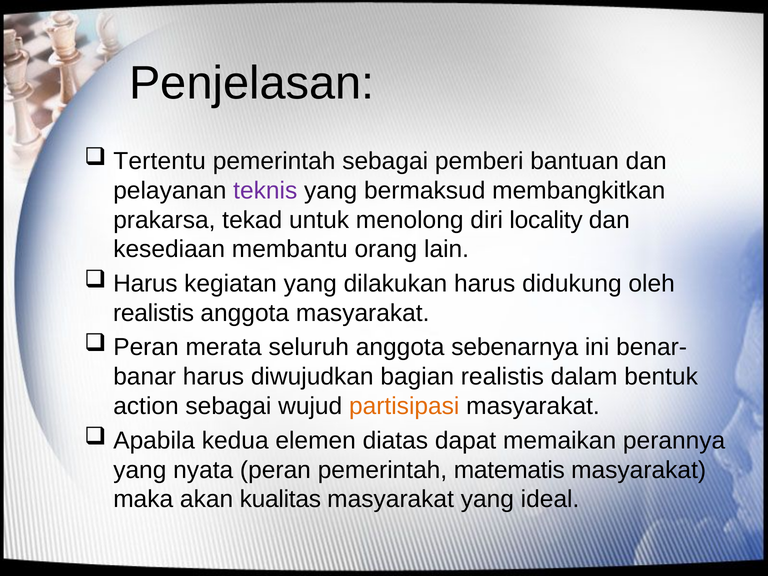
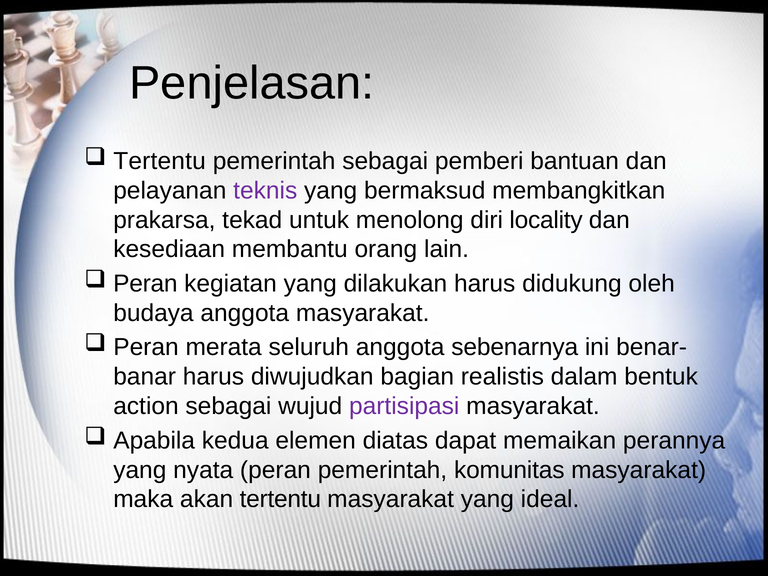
Harus: Harus -> Peran (145, 284)
realistis: realistis -> budaya (153, 313)
partisipasi colour: orange -> purple (404, 406)
matematis: matematis -> komunitas (509, 470)
akan kualitas: kualitas -> tertentu (280, 499)
